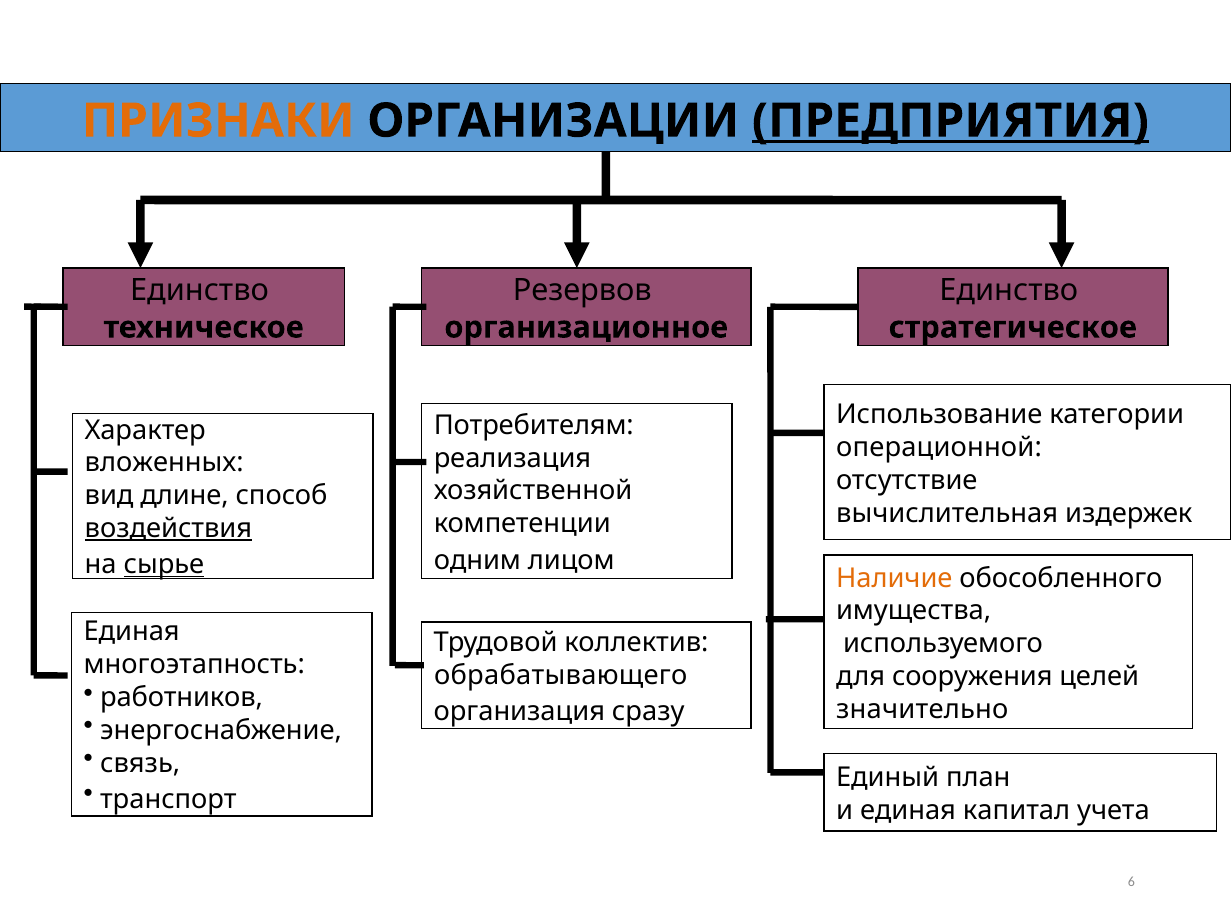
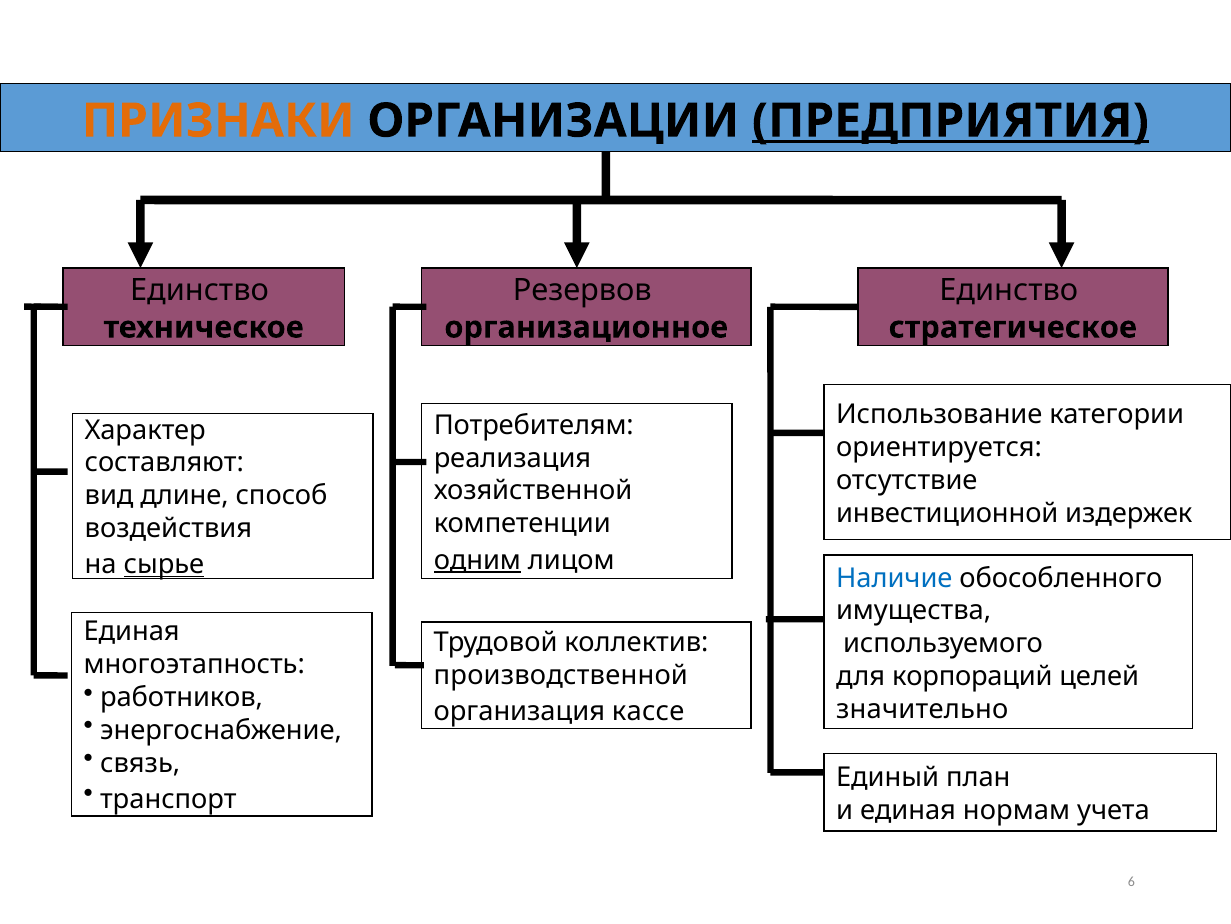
операционной: операционной -> ориентируется (939, 447)
вложенных: вложенных -> составляют (164, 462)
вычислительная: вычислительная -> инвестиционной (947, 513)
воздействия underline: present -> none (168, 528)
одним underline: none -> present (477, 560)
Наличие colour: orange -> blue (894, 578)
обрабатывающего: обрабатывающего -> производственной (561, 675)
сооружения: сооружения -> корпораций (972, 676)
сразу: сразу -> кассе (648, 711)
капитал: капитал -> нормам (1017, 810)
